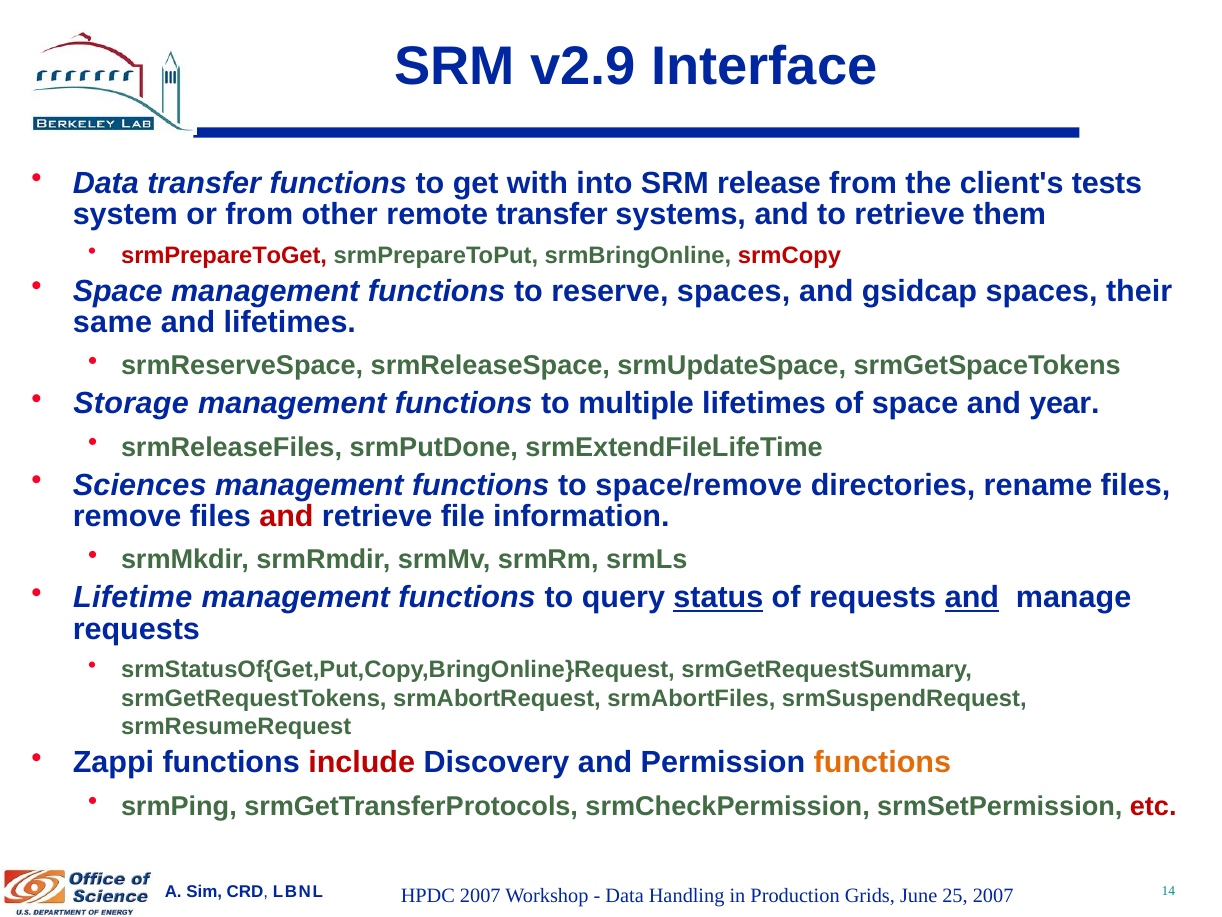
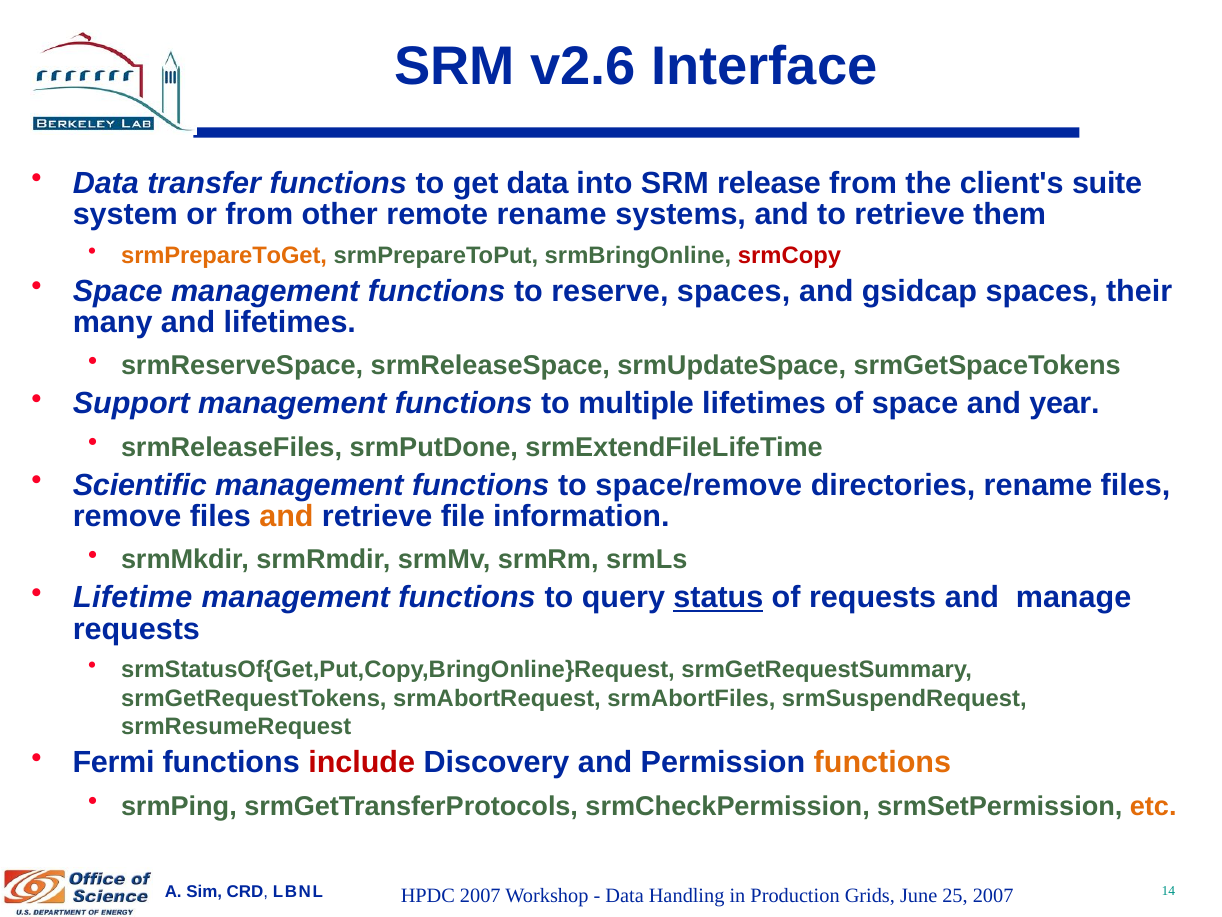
v2.9: v2.9 -> v2.6 (583, 67)
get with: with -> data (538, 183)
tests: tests -> suite (1107, 183)
remote transfer: transfer -> rename (552, 214)
srmPrepareToGet colour: red -> orange (224, 255)
same: same -> many (113, 322)
Storage: Storage -> Support (131, 404)
Sciences: Sciences -> Scientific (140, 485)
and colour: red -> orange (286, 516)
and underline: present -> none (972, 598)
Zappi: Zappi -> Fermi (114, 762)
etc colour: red -> orange (1153, 806)
